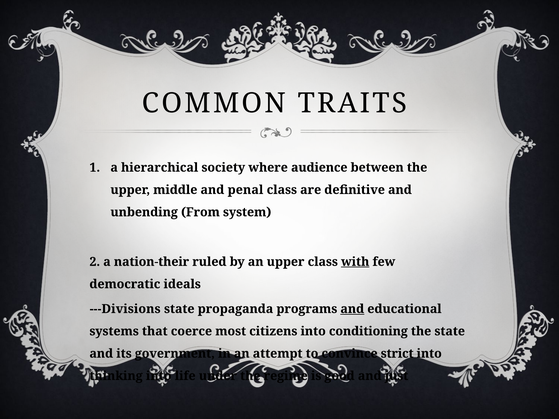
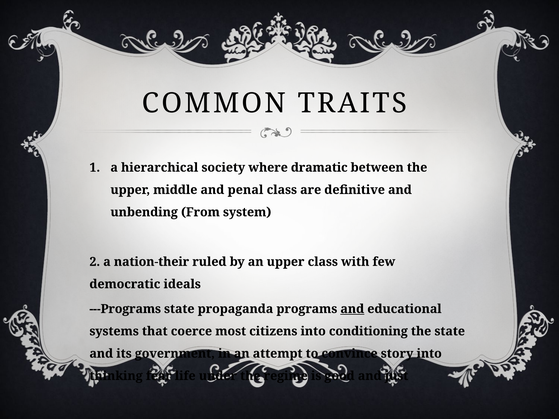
audience: audience -> dramatic (319, 168)
with underline: present -> none (355, 262)
---Divisions: ---Divisions -> ---Programs (125, 309)
strict: strict -> story (397, 354)
thinking into: into -> fear (159, 376)
